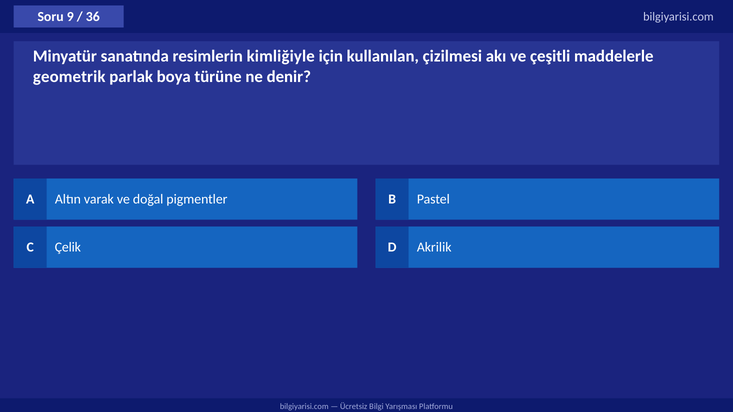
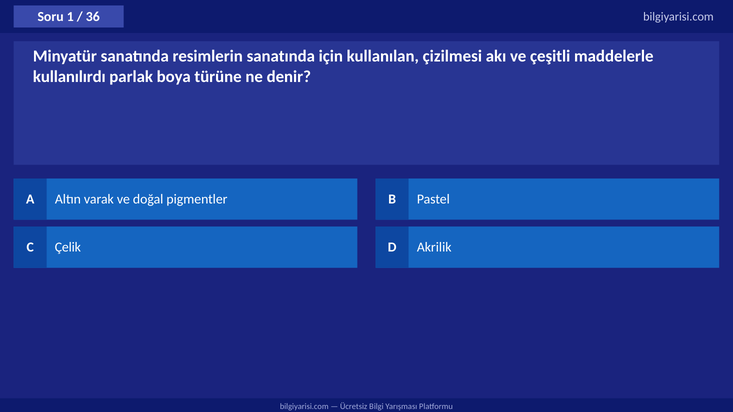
9: 9 -> 1 (70, 17)
resimlerin kimliğiyle: kimliğiyle -> sanatında (281, 56)
geometrik: geometrik -> kullanılırdı (69, 77)
